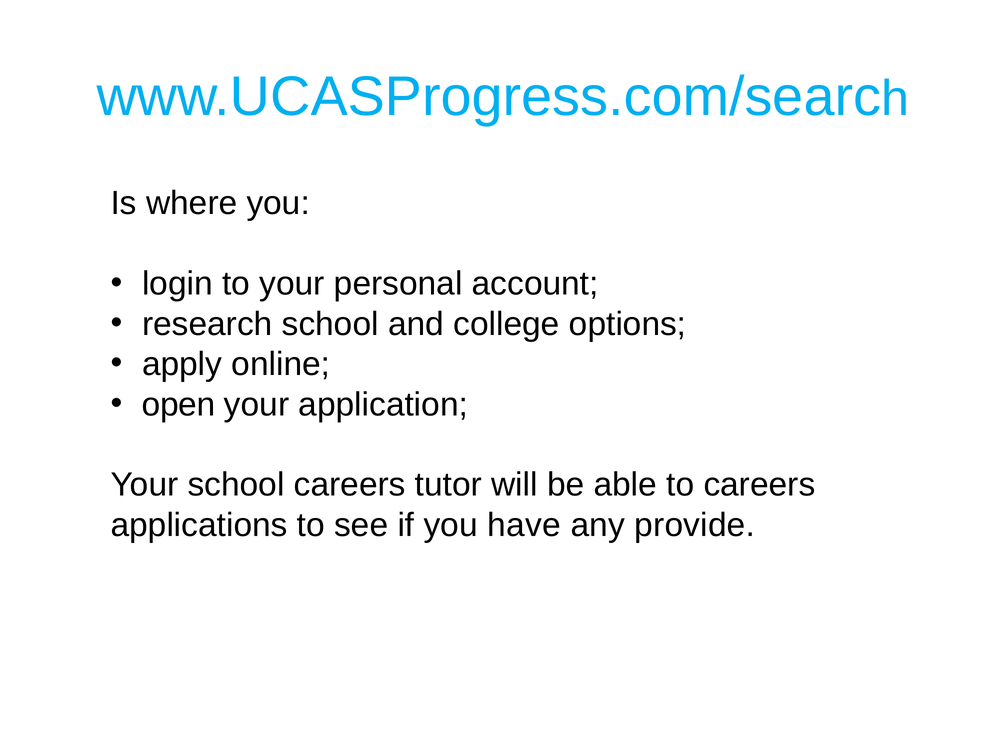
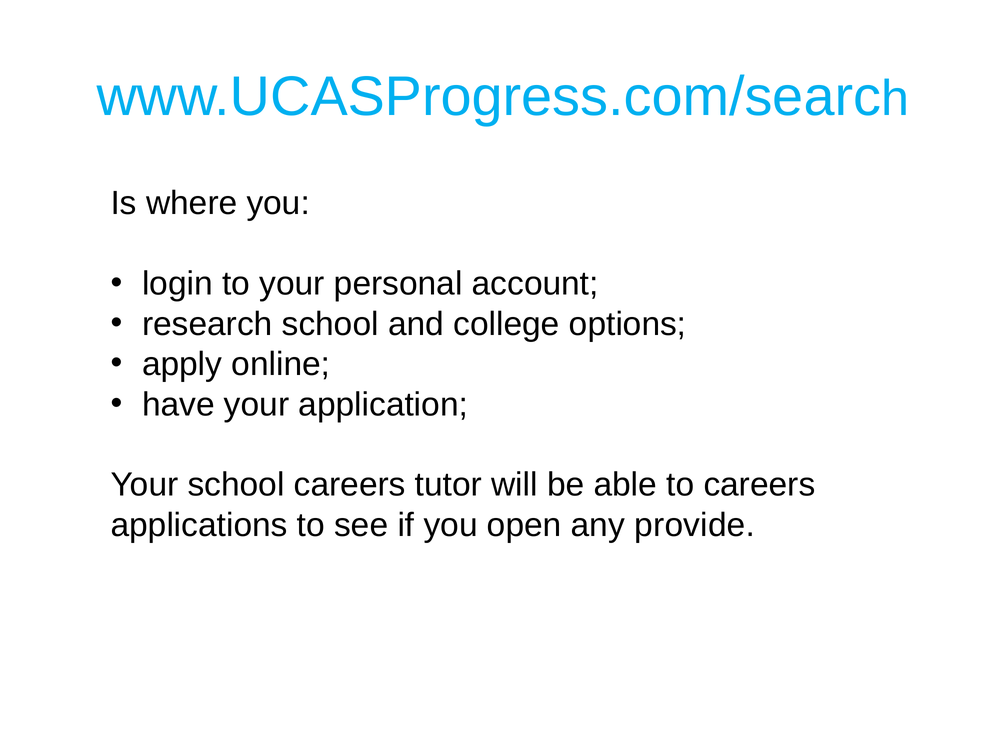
open: open -> have (178, 405)
have: have -> open (524, 525)
